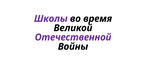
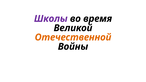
Отечественной colour: purple -> orange (73, 37)
